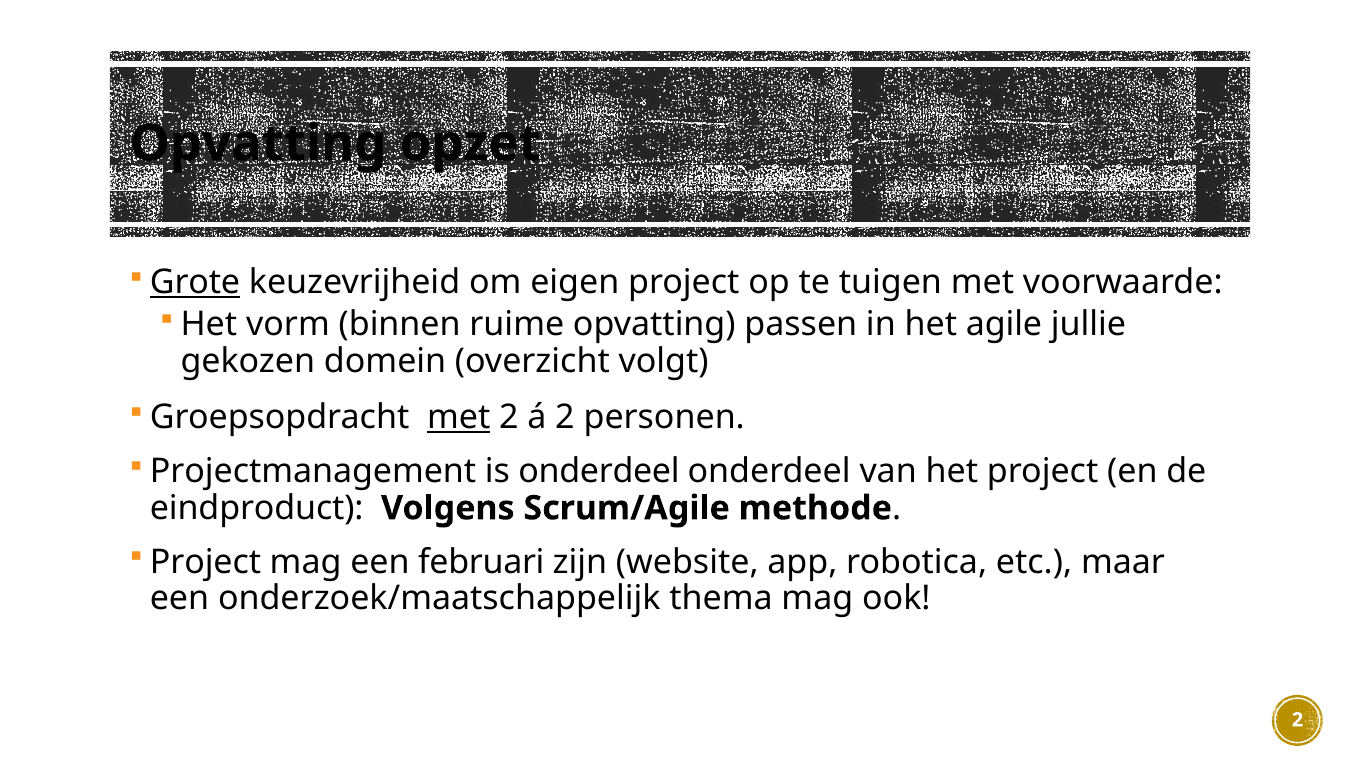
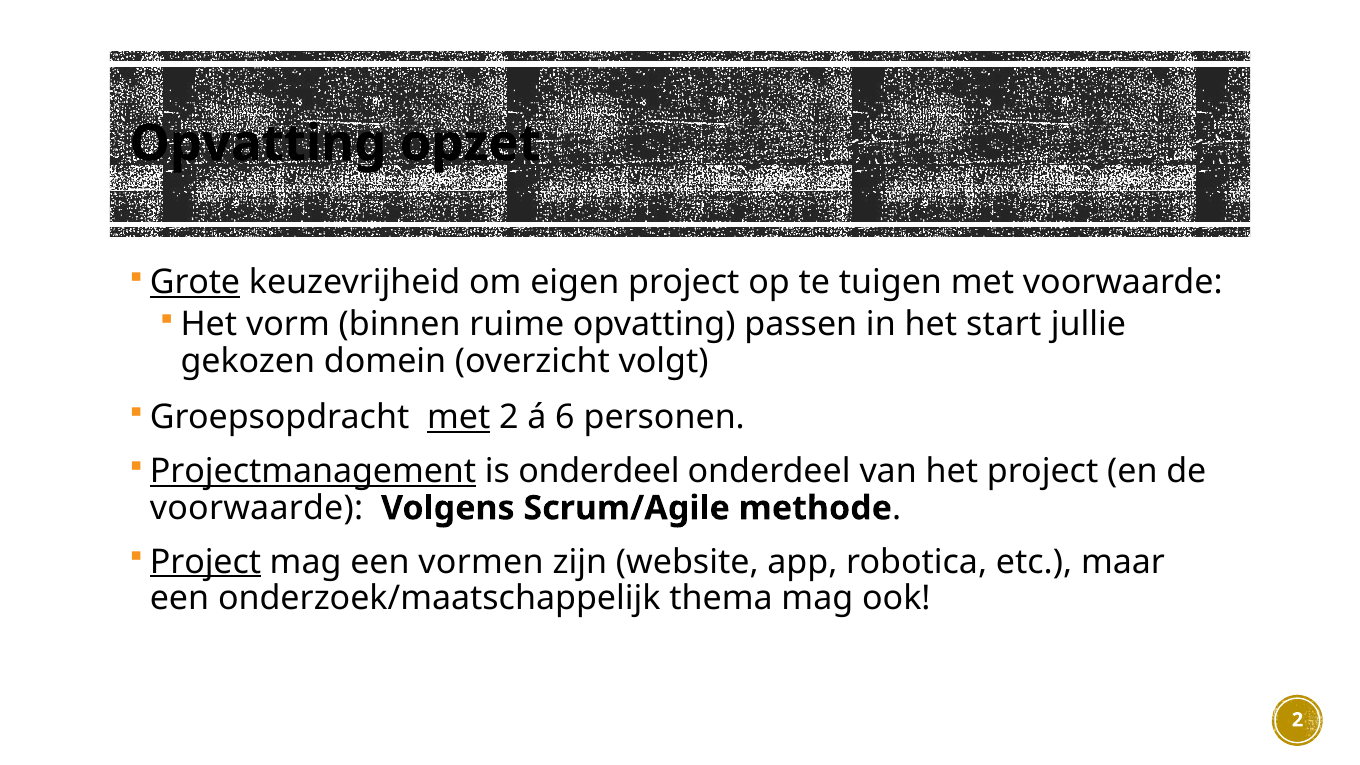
agile: agile -> start (1004, 324)
á 2: 2 -> 6 (565, 418)
Projectmanagement underline: none -> present (313, 471)
eindproduct: eindproduct -> voorwaarde (257, 508)
Project underline: none -> present (206, 562)
februari: februari -> vormen (481, 562)
